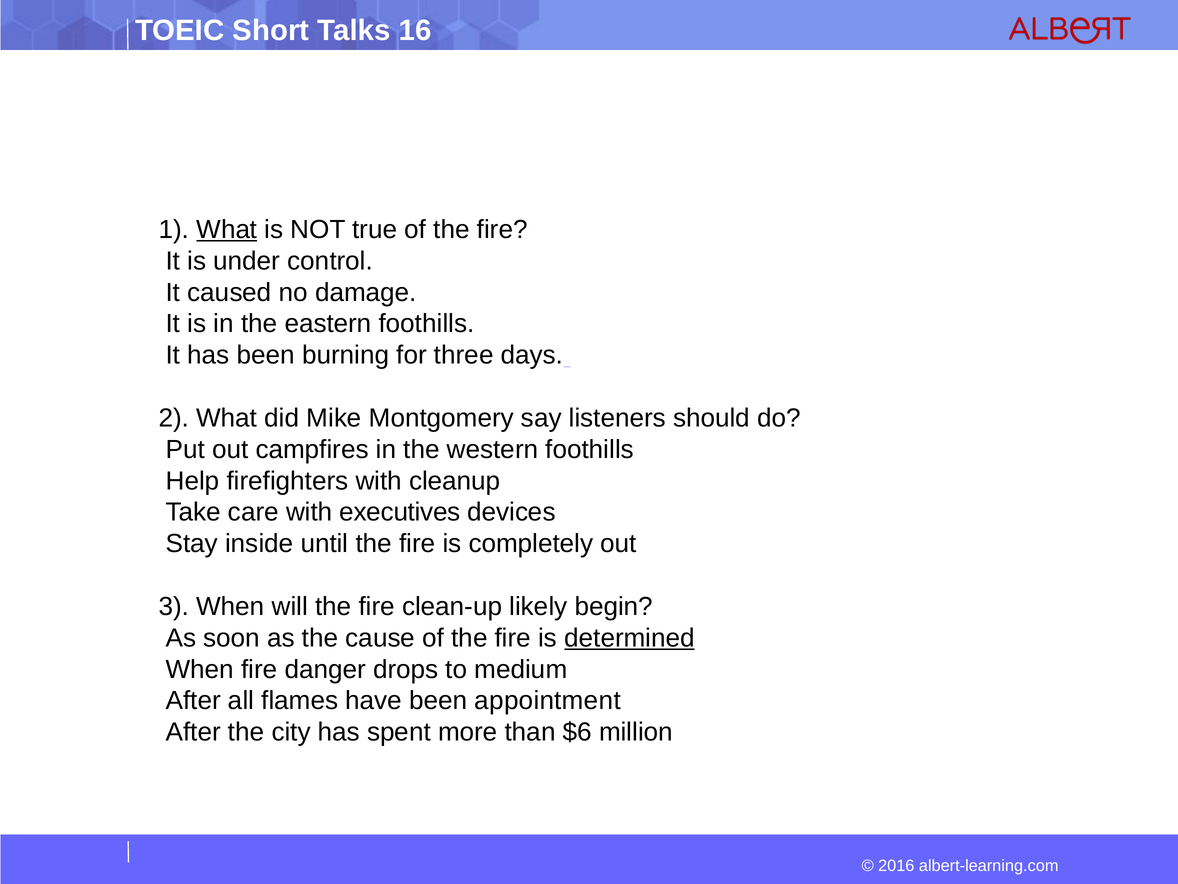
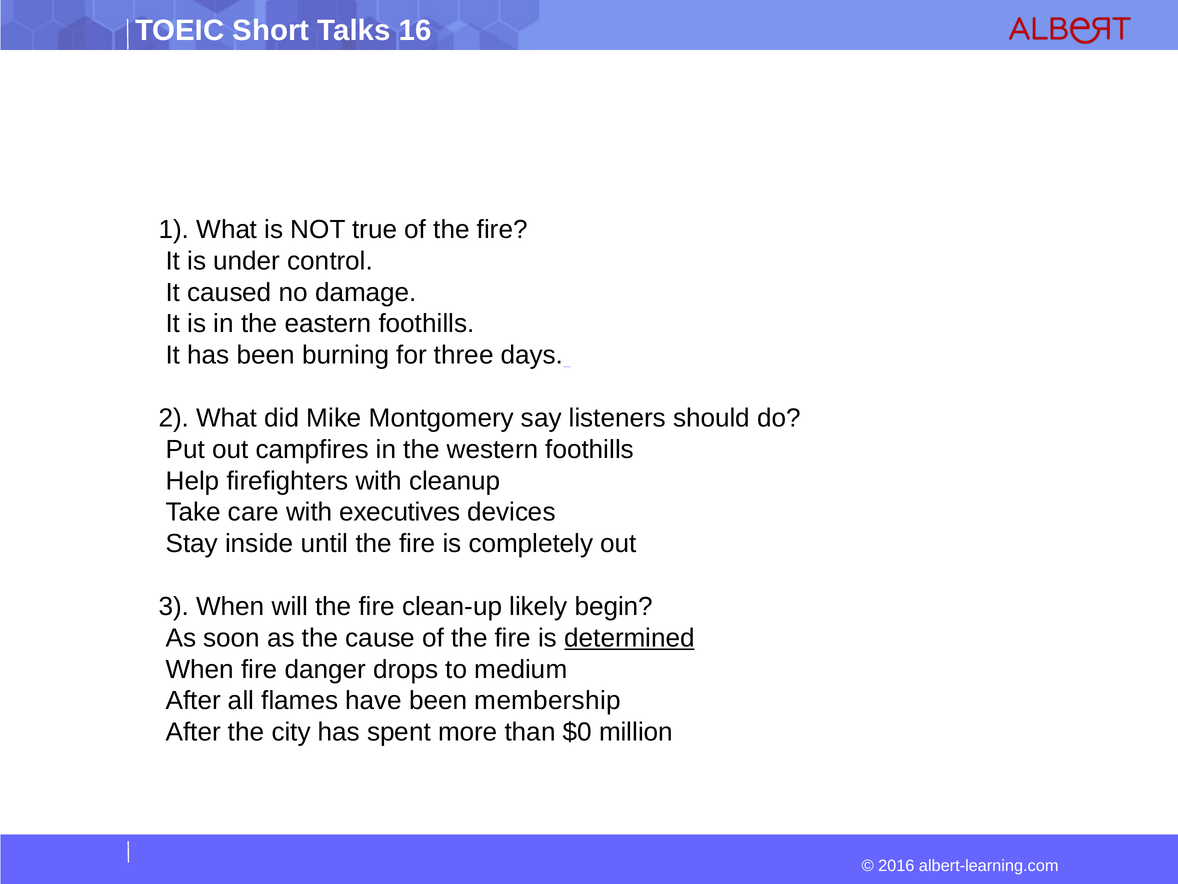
What underline: present -> none (227, 229)
appointment: appointment -> membership (548, 700)
$6: $6 -> $0 (577, 732)
